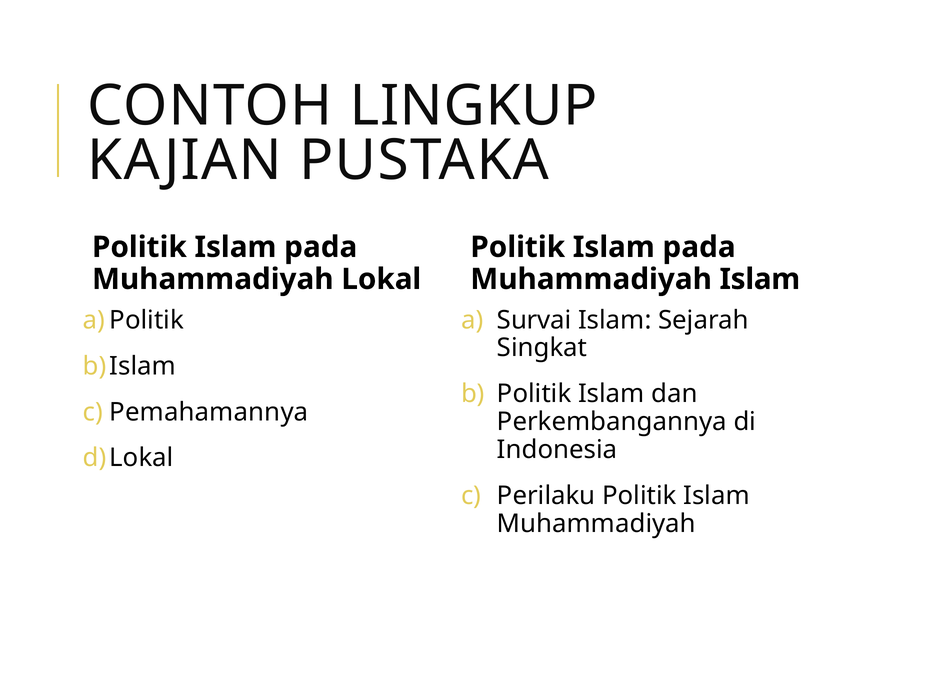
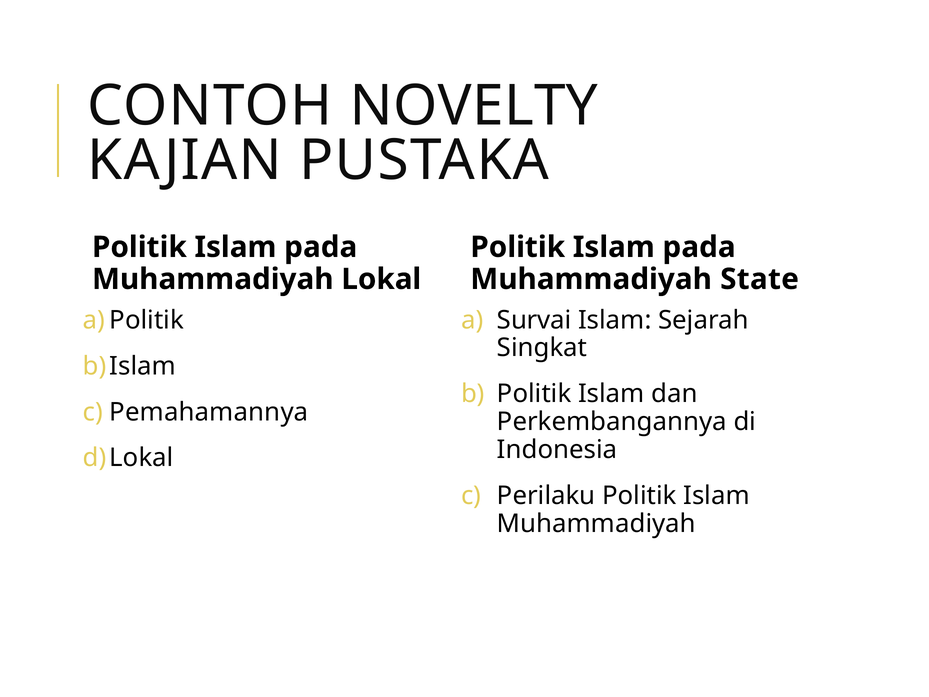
LINGKUP: LINGKUP -> NOVELTY (474, 106)
Muhammadiyah Islam: Islam -> State (760, 279)
